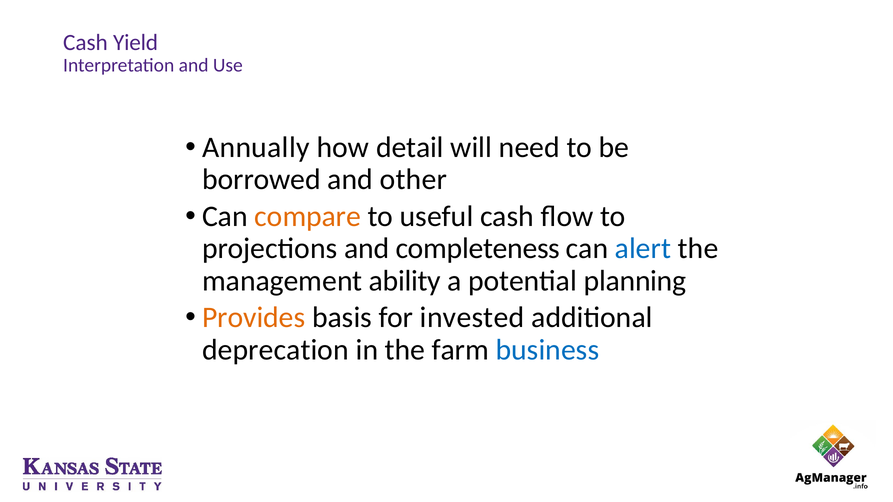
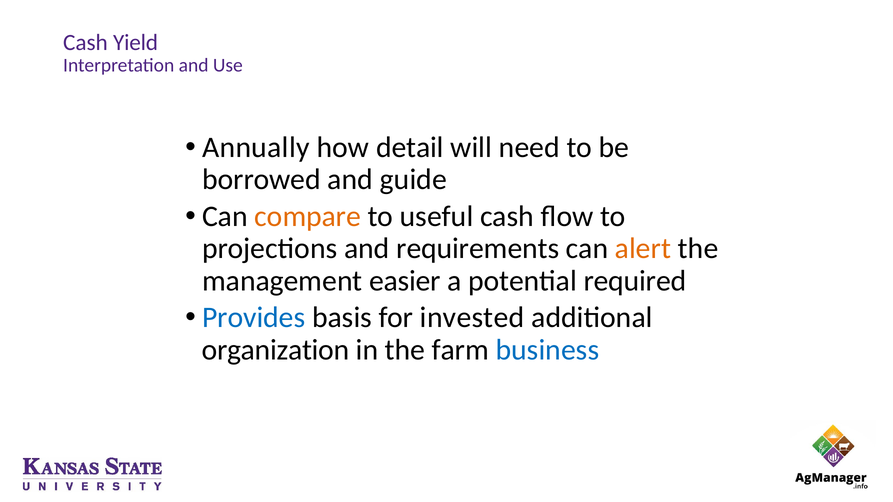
other: other -> guide (413, 180)
completeness: completeness -> requirements (478, 249)
alert colour: blue -> orange (643, 249)
ability: ability -> easier (405, 281)
planning: planning -> required (635, 281)
Provides colour: orange -> blue (254, 318)
deprecation: deprecation -> organization (276, 350)
